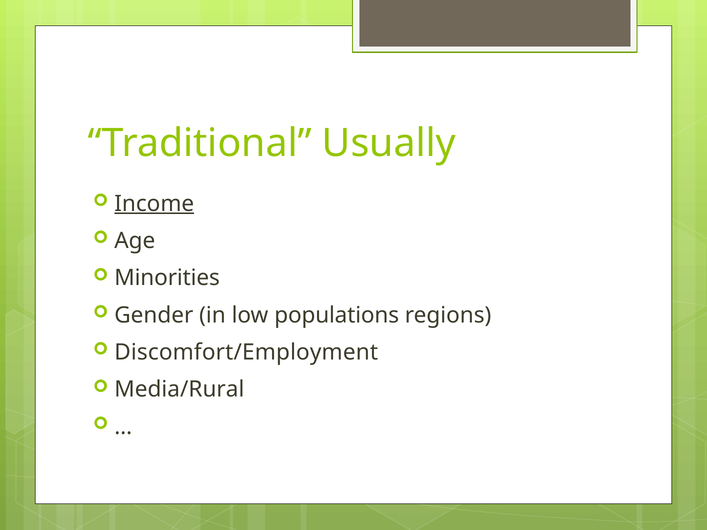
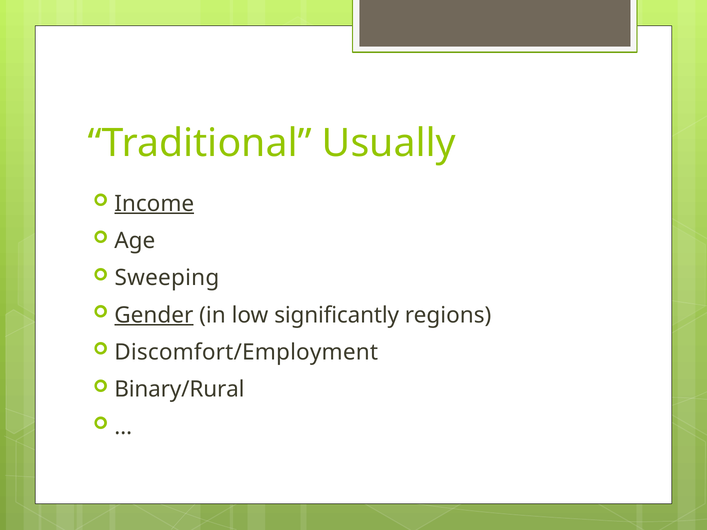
Minorities: Minorities -> Sweeping (167, 278)
Gender underline: none -> present (154, 315)
populations: populations -> significantly (337, 315)
Media/Rural: Media/Rural -> Binary/Rural (179, 390)
